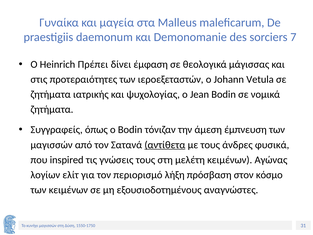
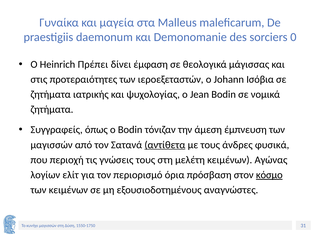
7: 7 -> 0 (293, 37)
Vetula: Vetula -> Ισόβια (260, 79)
inspired: inspired -> περιοχή (67, 160)
λήξη: λήξη -> όρια (175, 175)
κόσμο underline: none -> present (269, 175)
